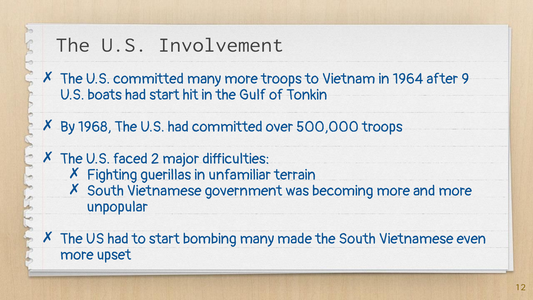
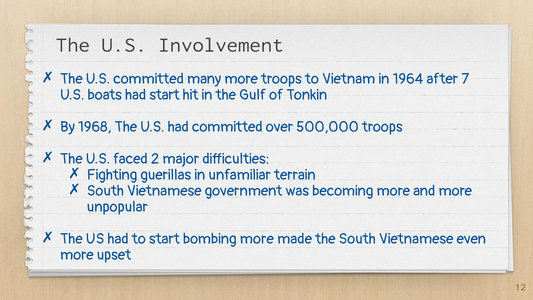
9: 9 -> 7 (465, 79)
bombing many: many -> more (257, 239)
